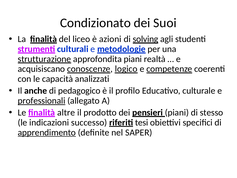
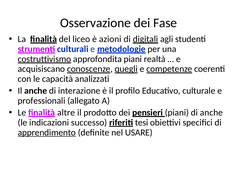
Condizionato: Condizionato -> Osservazione (95, 23)
Suoi: Suoi -> Fase (165, 23)
solving: solving -> digitali (145, 39)
strutturazione: strutturazione -> costruttivismo (44, 59)
logico: logico -> quegli (126, 69)
pedagogico: pedagogico -> interazione (79, 91)
professionali underline: present -> none (42, 101)
di stesso: stesso -> anche (211, 112)
SAPER: SAPER -> USARE (139, 132)
